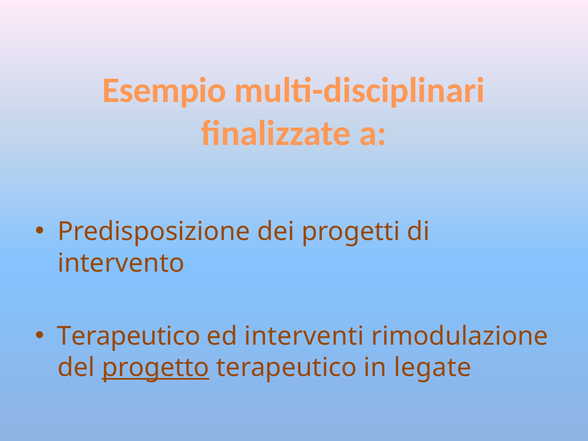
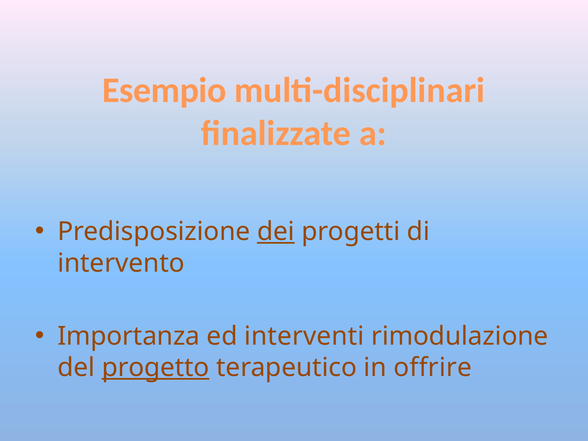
dei underline: none -> present (276, 232)
Terapeutico: Terapeutico -> Importanza (129, 336)
legate: legate -> offrire (433, 368)
